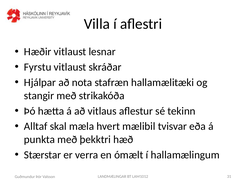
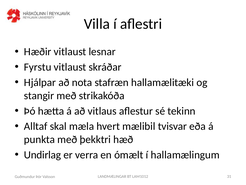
Stærstar: Stærstar -> Undirlag (42, 154)
